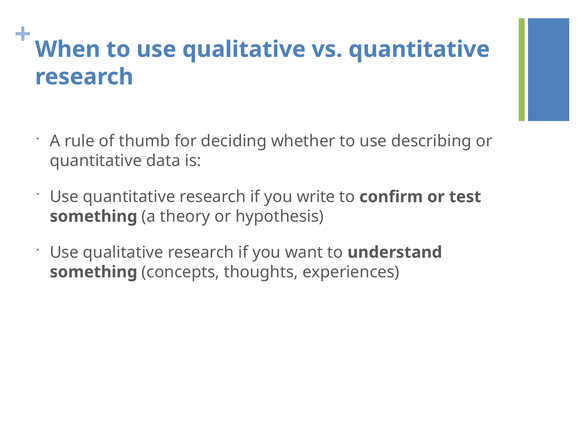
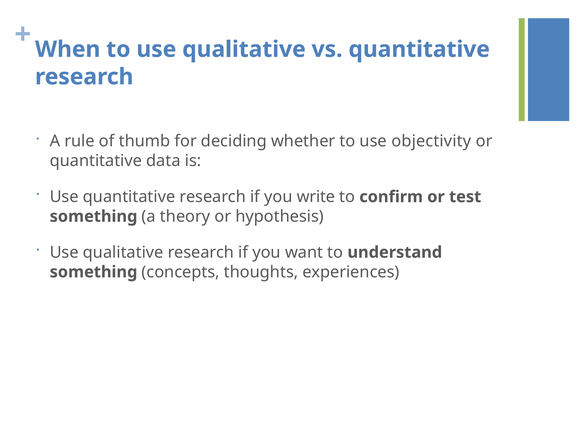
describing: describing -> objectivity (431, 141)
